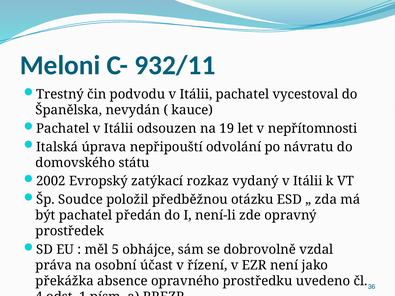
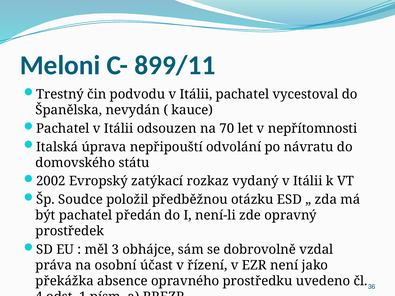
932/11: 932/11 -> 899/11 (175, 65)
19: 19 -> 70 (227, 129)
5: 5 -> 3 (115, 250)
